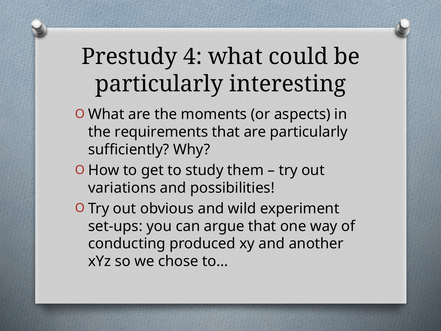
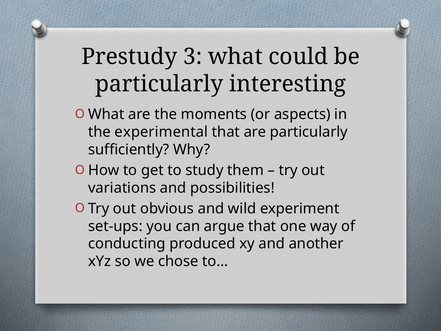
4: 4 -> 3 (193, 57)
requirements: requirements -> experimental (161, 132)
